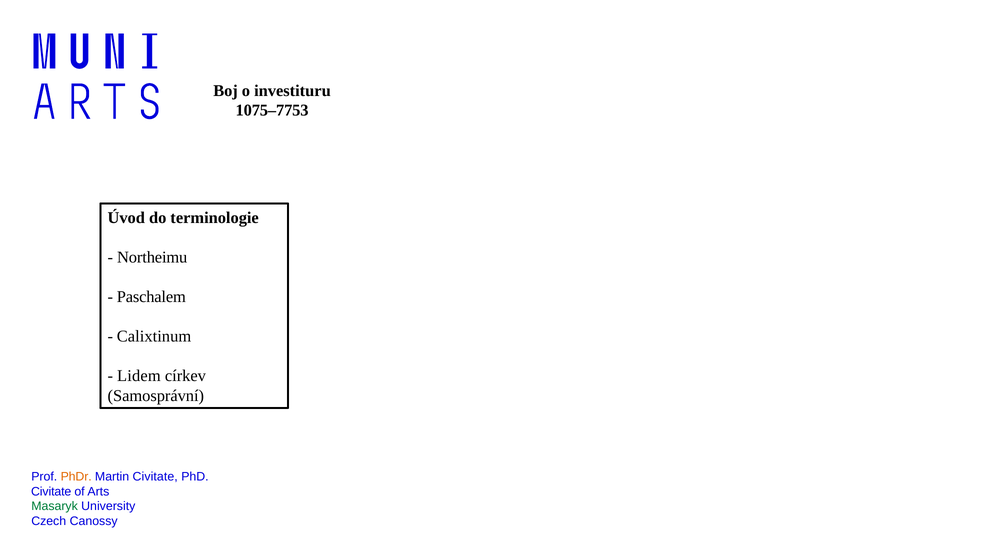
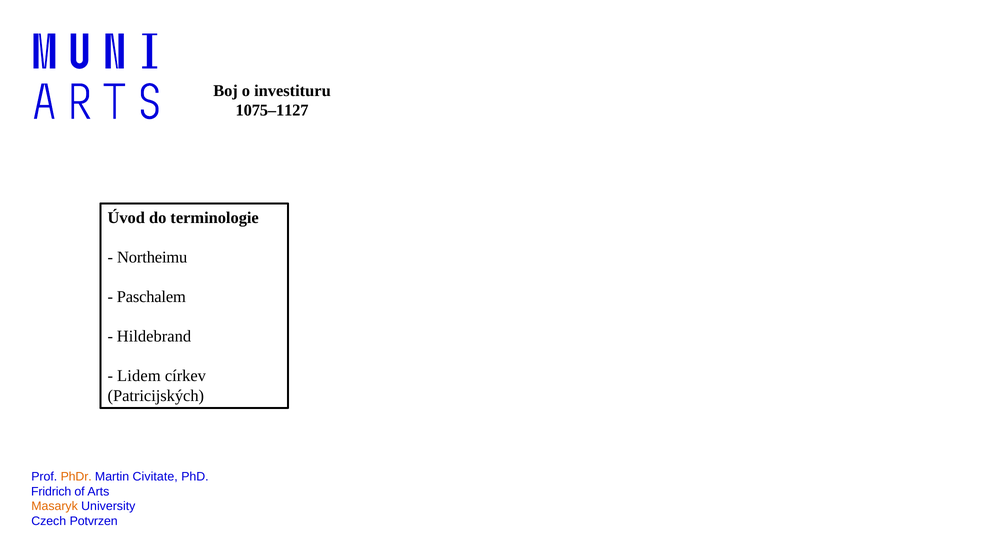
1075–7753: 1075–7753 -> 1075–1127 (272, 110)
Calixtinum: Calixtinum -> Hildebrand (154, 336)
Samosprávní: Samosprávní -> Patricijských (156, 396)
Civitate: Civitate -> Fridrich (51, 491)
Masaryk colour: green -> orange (55, 506)
Canossy: Canossy -> Potvrzen (94, 521)
